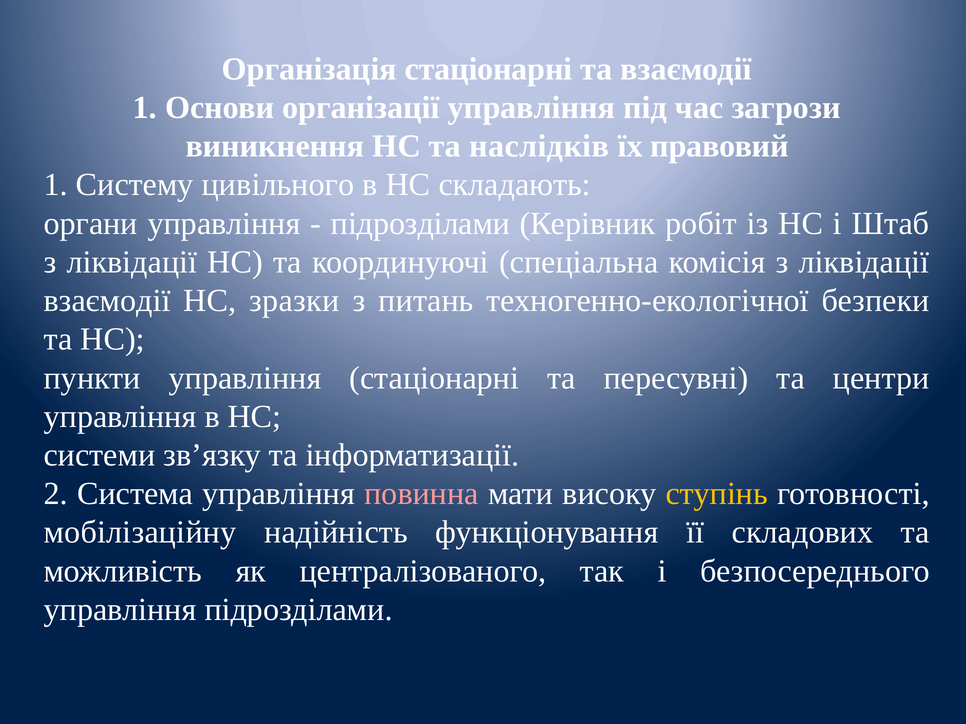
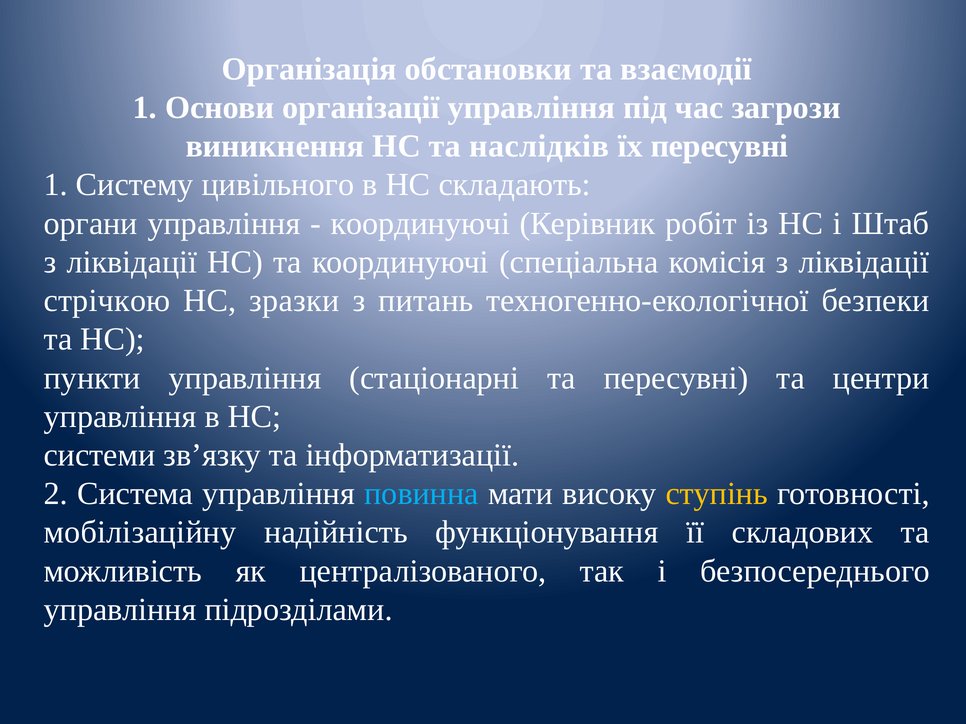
Організація стаціонарні: стаціонарні -> обстановки (488, 69)
їх правовий: правовий -> пересувні (720, 146)
підрозділами: підрозділами -> координуючі (420, 224)
взаємодії: взаємодії -> стрічкою (107, 301)
повинна colour: pink -> light blue (421, 494)
